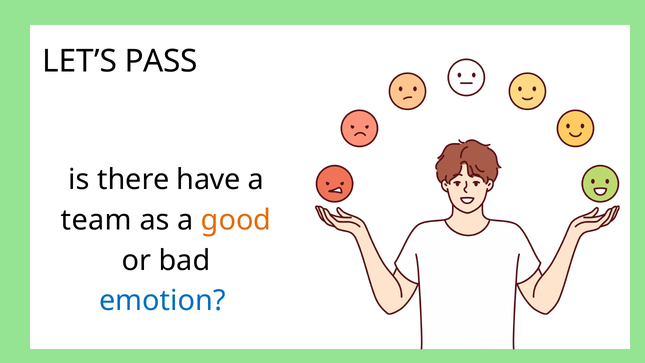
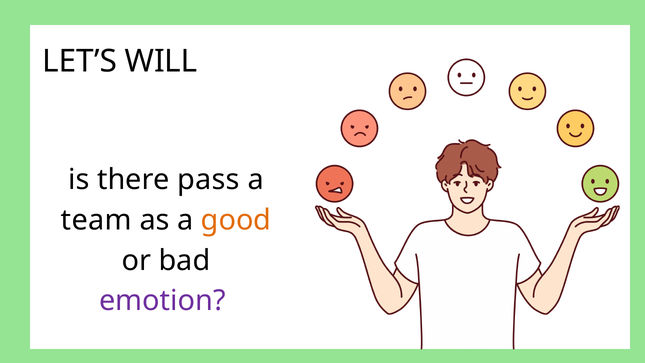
PASS: PASS -> WILL (161, 61)
have: have -> pass (208, 180)
emotion colour: blue -> purple (162, 301)
